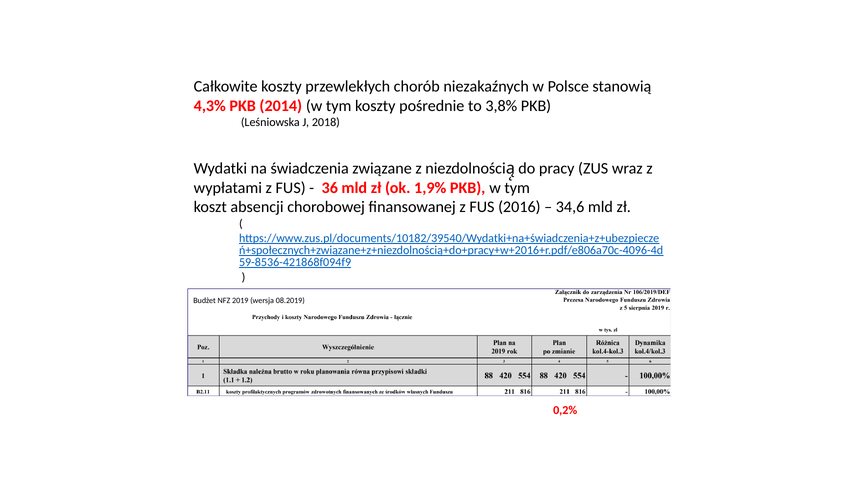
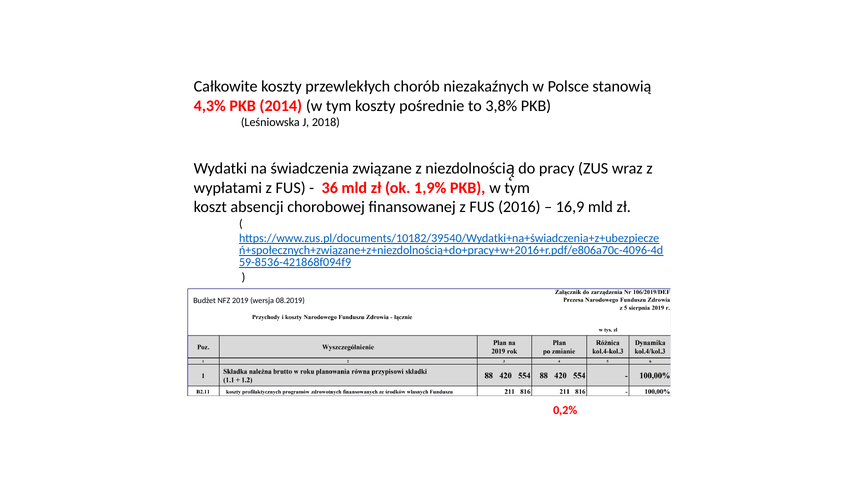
34,6: 34,6 -> 16,9 (570, 207)
